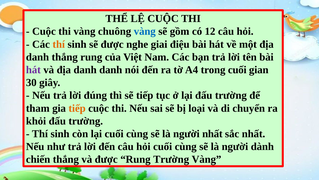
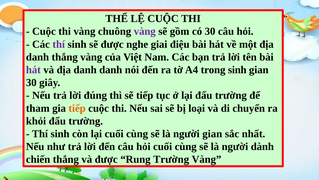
vàng colour: blue -> purple (145, 31)
có 12: 12 -> 30 (210, 31)
thí colour: orange -> purple (59, 44)
thắng rung: rung -> vàng (91, 57)
trong cuối: cuối -> sinh (237, 70)
người nhất: nhất -> gian (212, 133)
